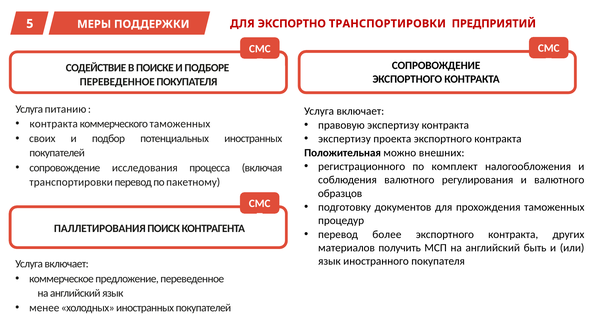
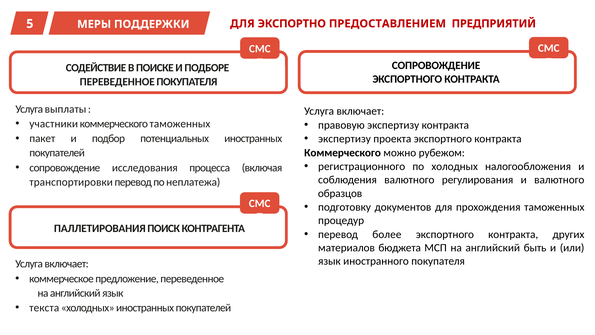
ЭКСПОРТНО ТРАНСПОРТИРОВКИ: ТРАНСПОРТИРОВКИ -> ПРЕДОСТАВЛЕНИЕМ (387, 24)
питанию: питанию -> выплаты (65, 109)
контракта: контракта -> участники (54, 124)
своих: своих -> пакет (42, 138)
Положительная: Положительная -> Коммерческого (343, 153)
внешних: внешних -> рубежом (442, 153)
по комплект: комплект -> холодных (455, 166)
пакетному: пакетному -> неплатежа (193, 182)
получить: получить -> бюджета (400, 248)
менее: менее -> текста (44, 308)
